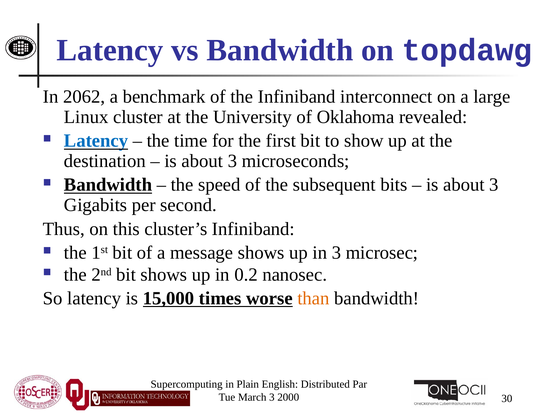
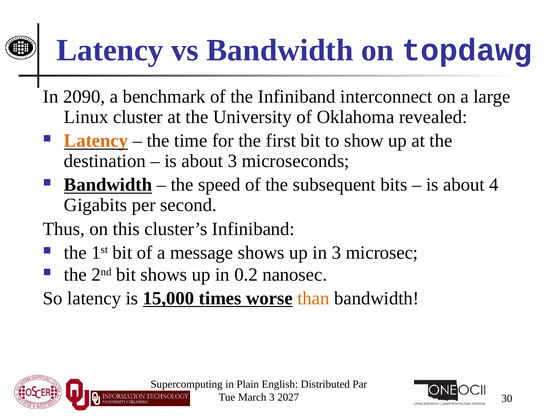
2062: 2062 -> 2090 (84, 97)
Latency colour: blue -> orange (96, 141)
3: 3 -> 4 (494, 185)
2000: 2000 -> 2027 (288, 397)
